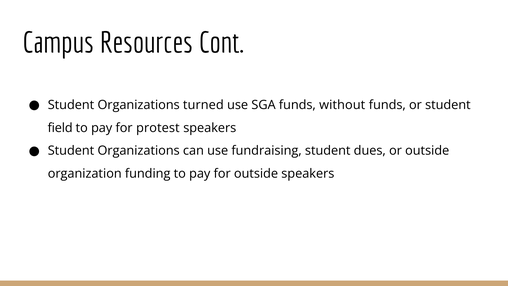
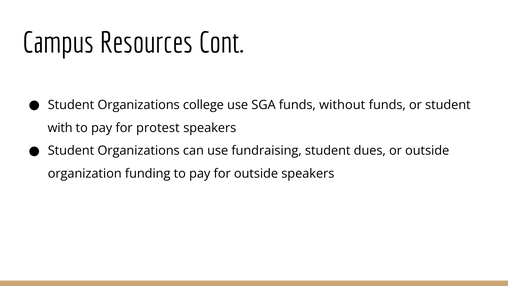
turned: turned -> college (203, 105)
field: field -> with (60, 128)
